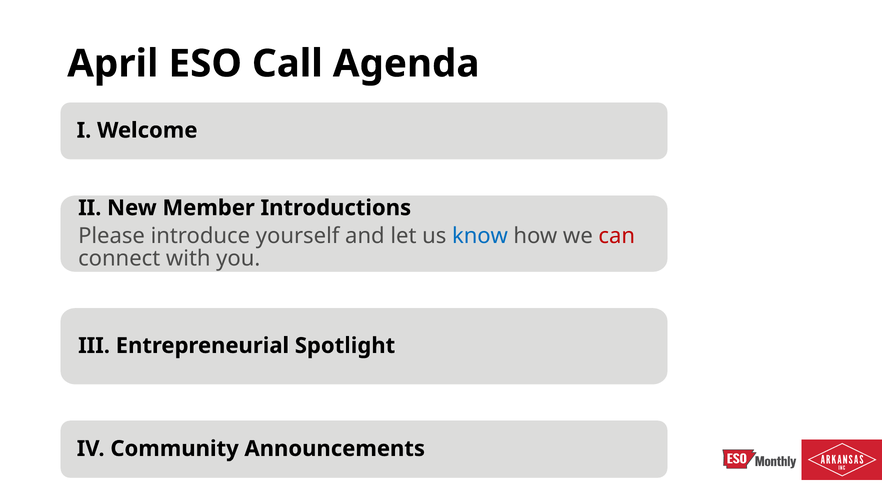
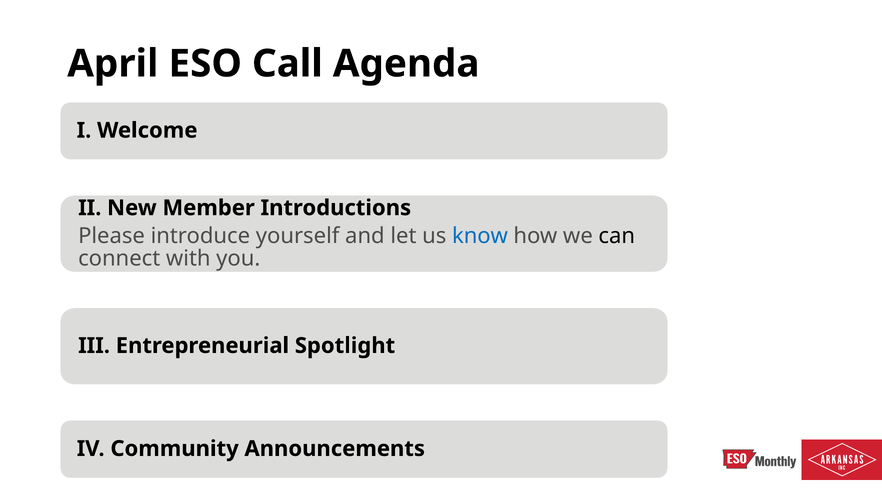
can colour: red -> black (617, 236)
